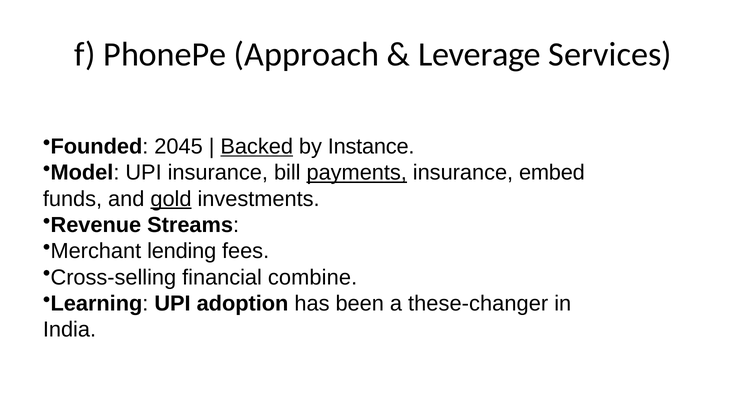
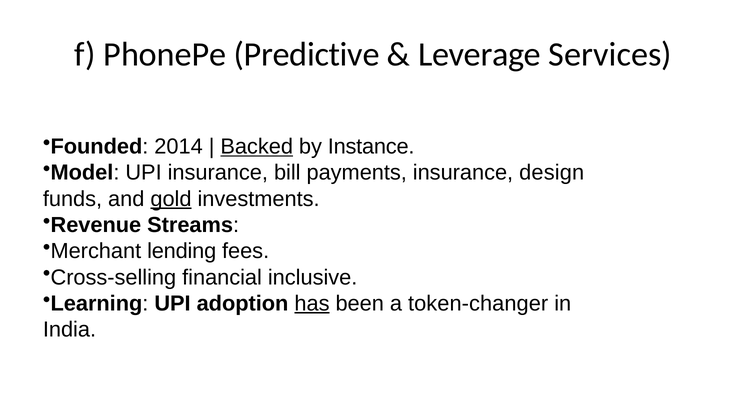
Approach: Approach -> Predictive (307, 54)
2045: 2045 -> 2014 (179, 147)
payments underline: present -> none (357, 173)
embed: embed -> design (552, 173)
combine: combine -> inclusive (313, 277)
has underline: none -> present (312, 304)
these-changer: these-changer -> token-changer (478, 304)
